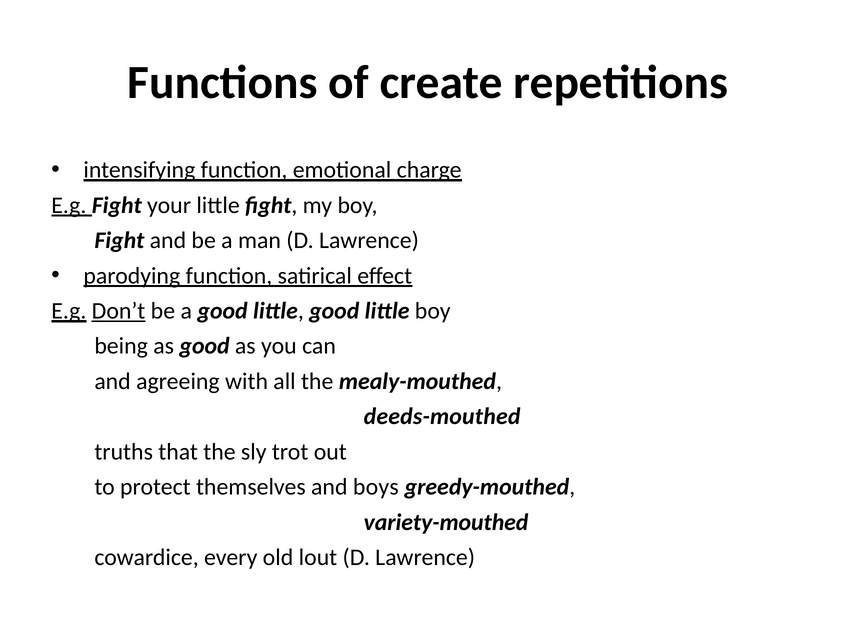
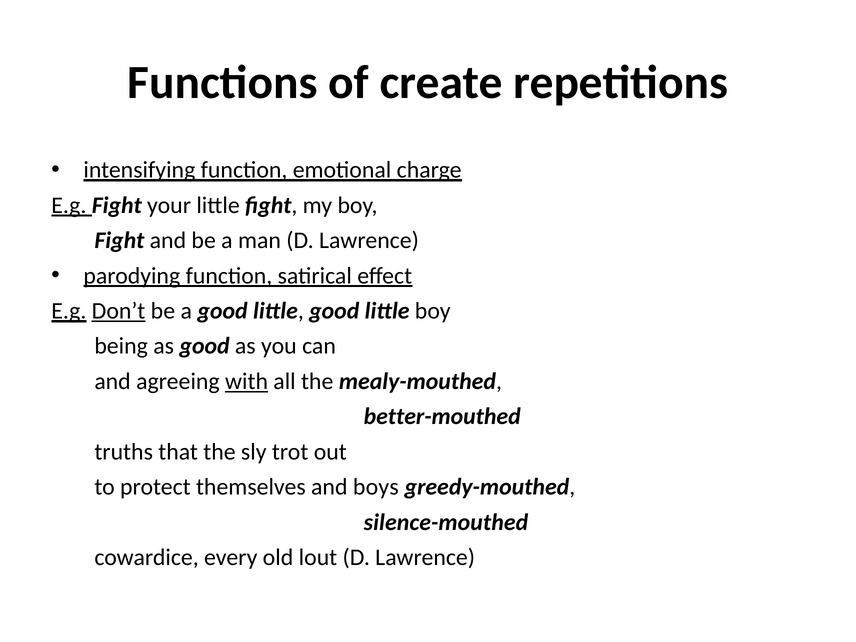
with underline: none -> present (247, 381)
deeds-mouthed: deeds-mouthed -> better-mouthed (442, 417)
variety-mouthed: variety-mouthed -> silence-mouthed (446, 522)
